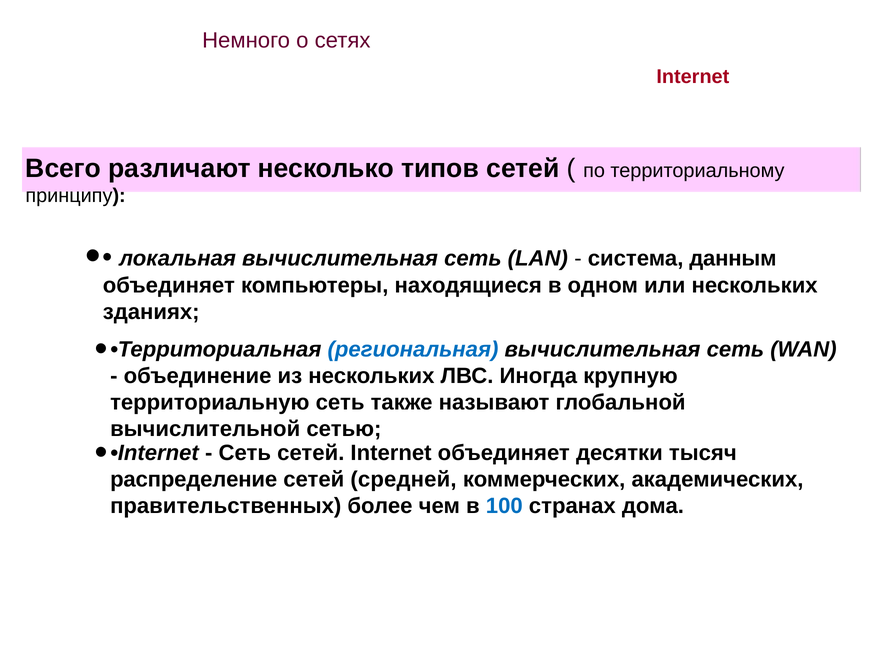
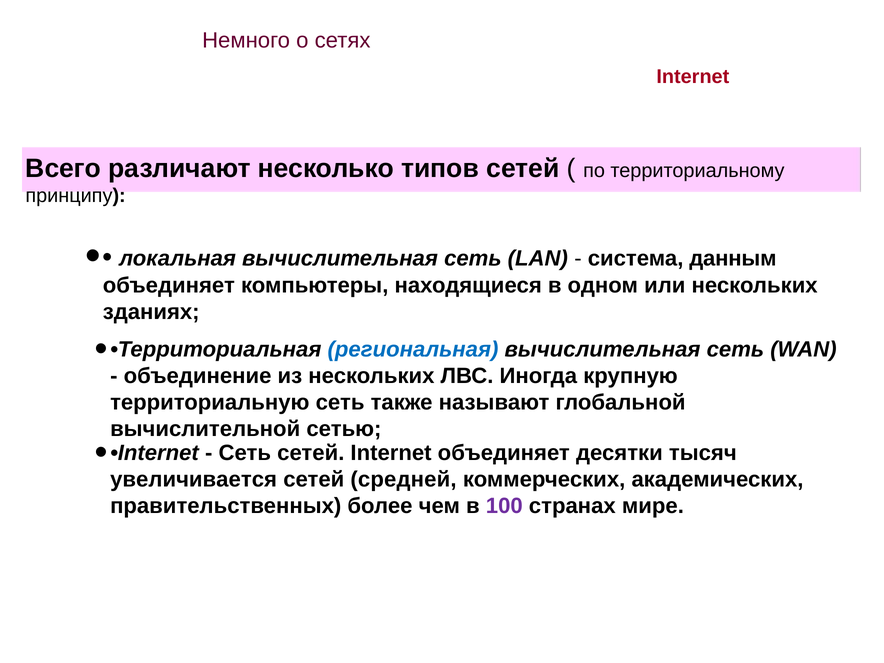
распределение: распределение -> увеличивается (194, 479)
100 colour: blue -> purple (504, 506)
дома: дома -> мире (653, 506)
